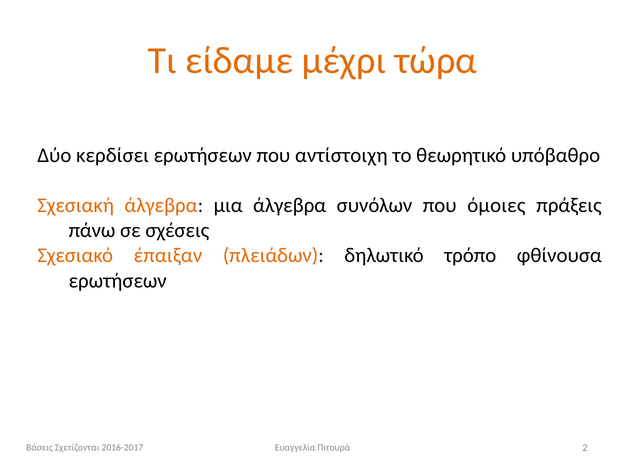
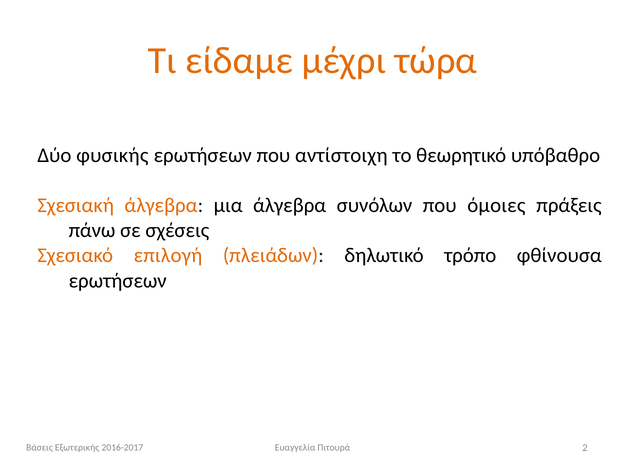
κερδίσει: κερδίσει -> φυσικής (112, 155)
έπαιξαν: έπαιξαν -> επιλογή (168, 255)
Σχετίζονται: Σχετίζονται -> Εξωτερικής (77, 448)
